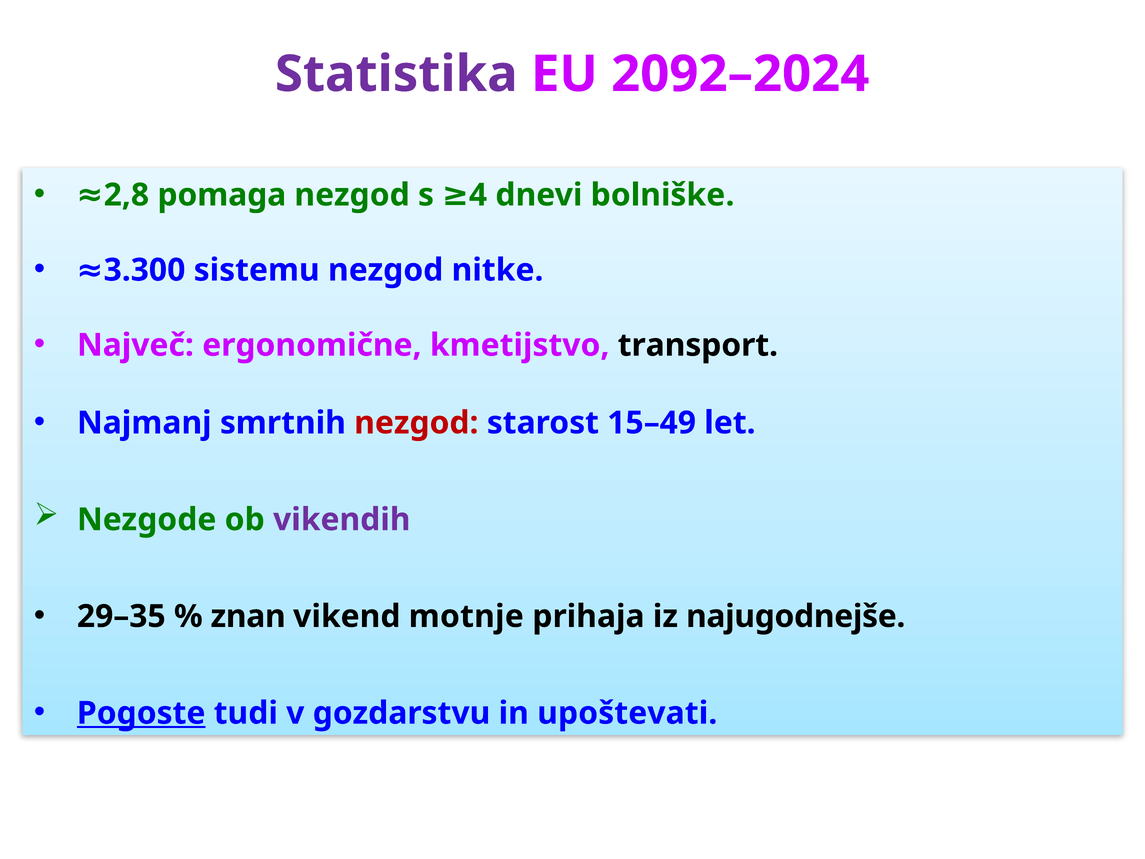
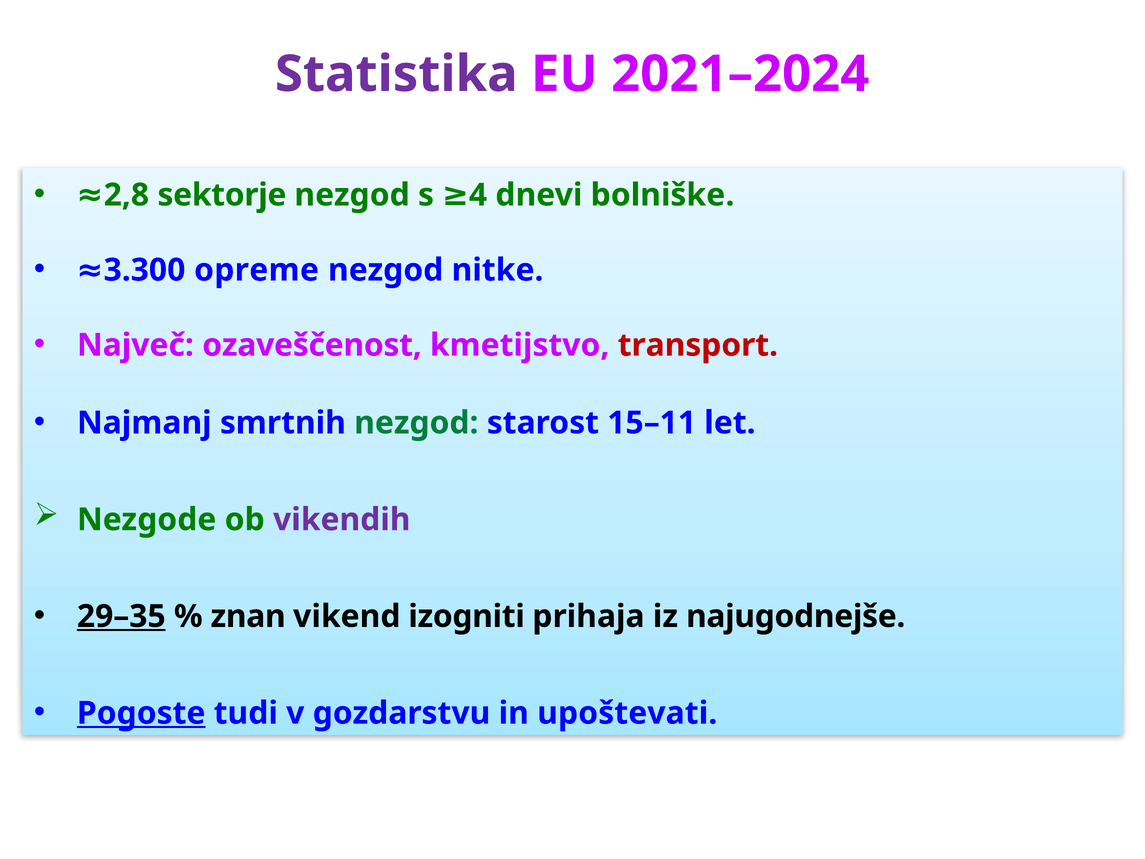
2092–2024: 2092–2024 -> 2021–2024 (740, 74)
pomaga: pomaga -> sektorje (222, 195)
sistemu: sistemu -> opreme (257, 270)
ergonomične: ergonomične -> ozaveščenost (312, 345)
transport colour: black -> red (698, 345)
nezgod colour: red -> green (416, 423)
15–49: 15–49 -> 15–11 (652, 423)
29–35 underline: none -> present (121, 616)
motnje: motnje -> izogniti (467, 616)
